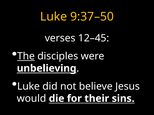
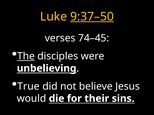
9:37–50 underline: none -> present (92, 17)
12–45: 12–45 -> 74–45 (94, 38)
Luke: Luke -> True (28, 87)
